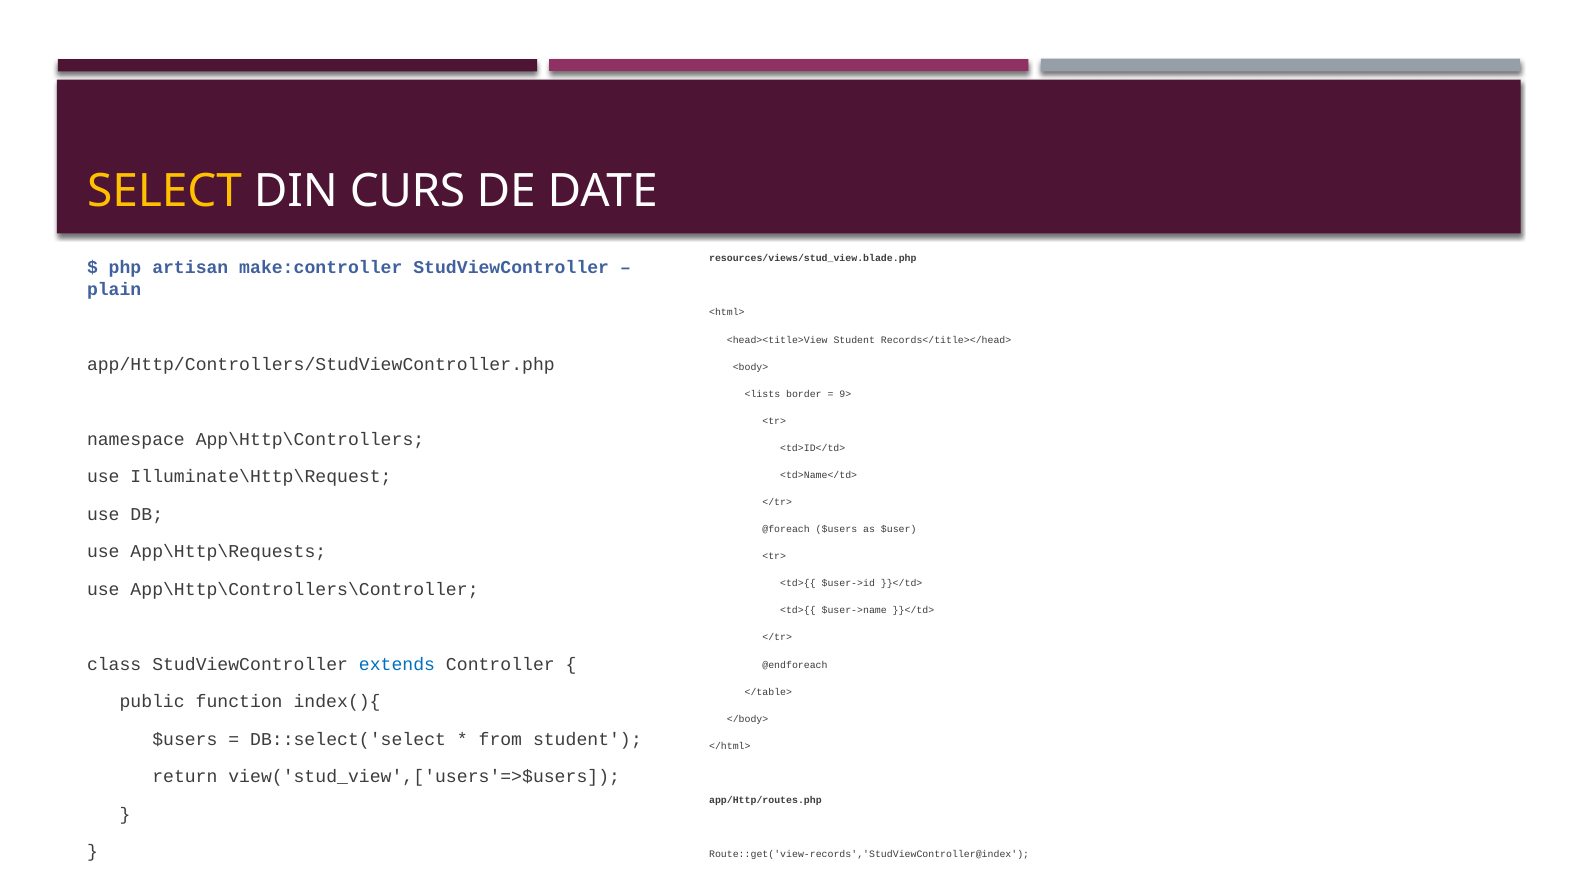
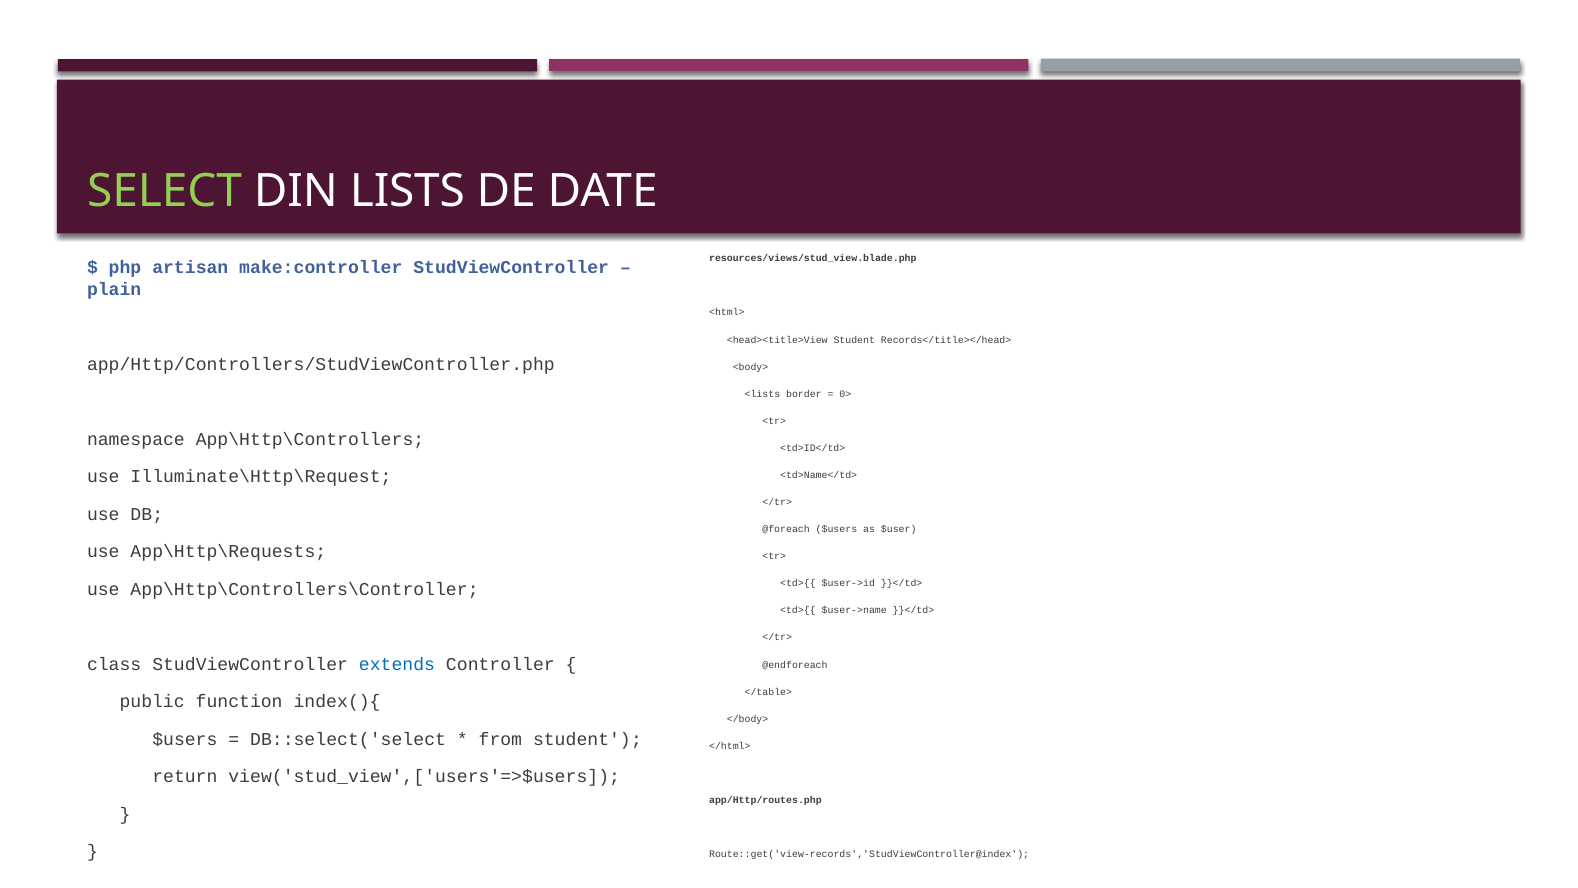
SELECT colour: yellow -> light green (165, 192)
CURS: CURS -> LISTS (407, 192)
9>: 9> -> 0> (845, 394)
